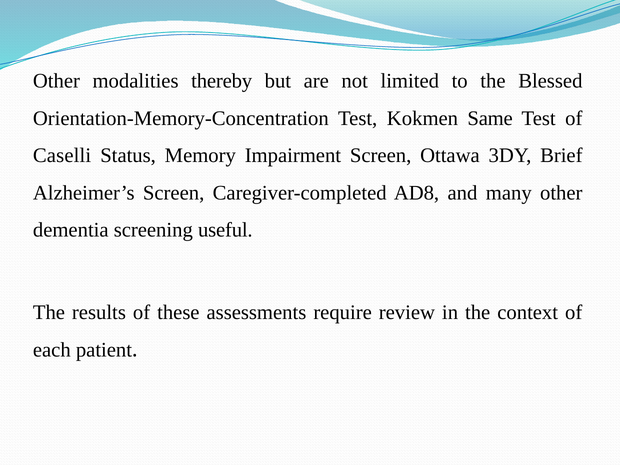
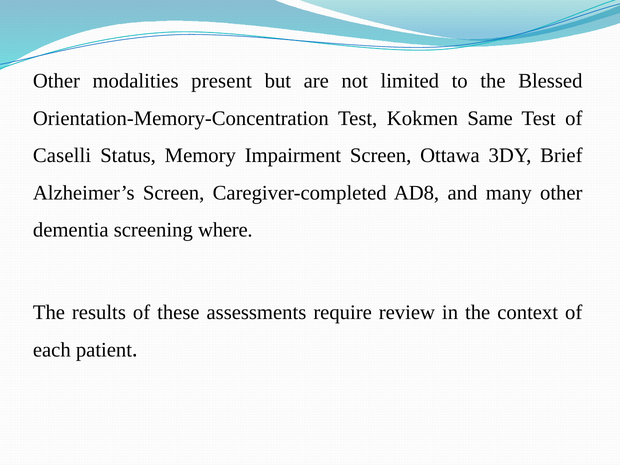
thereby: thereby -> present (222, 81)
useful: useful -> where (225, 230)
